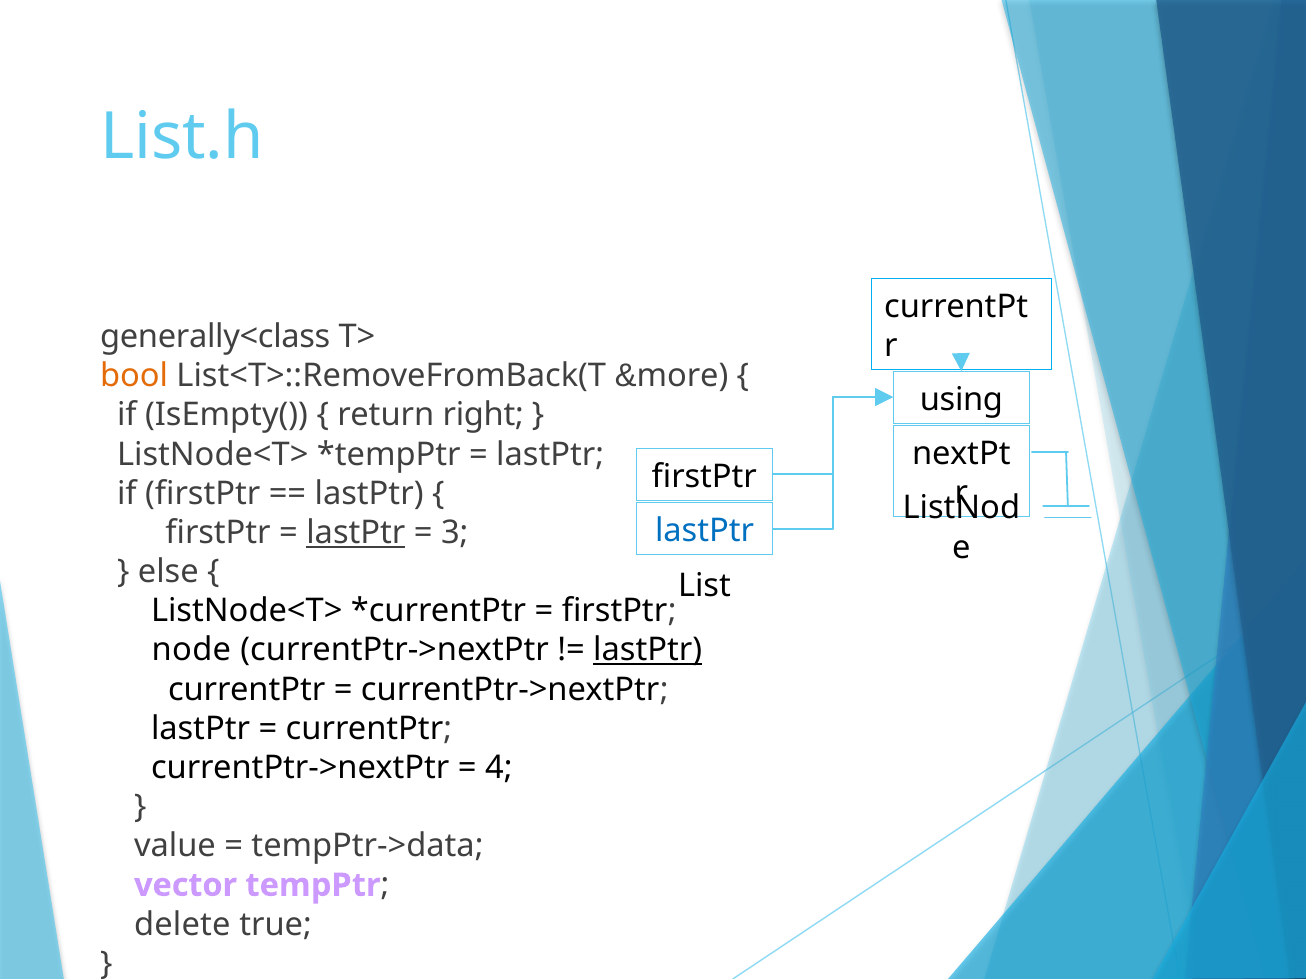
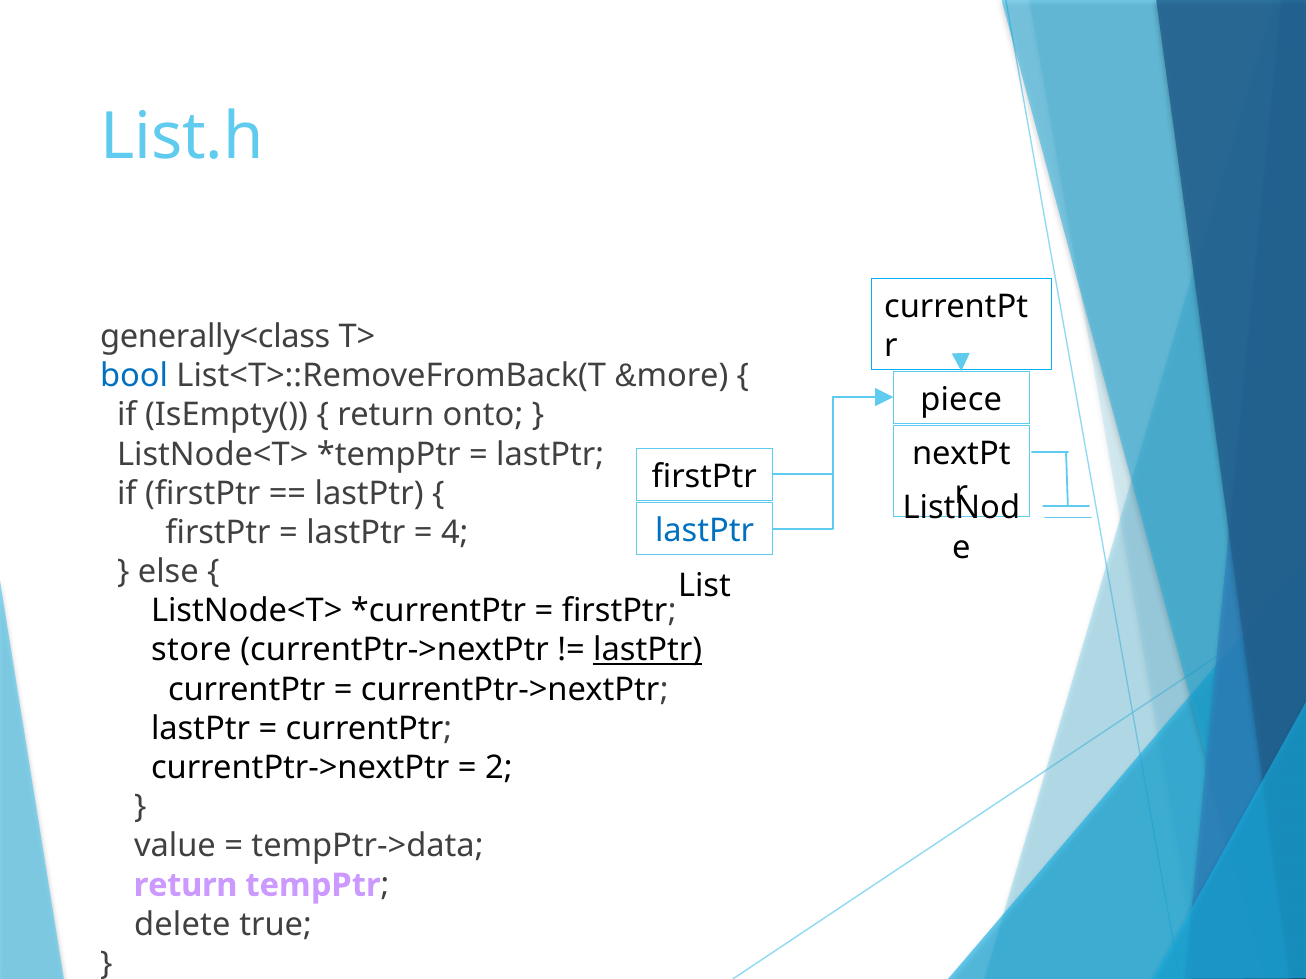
bool colour: orange -> blue (134, 376)
using: using -> piece (961, 400)
right: right -> onto (483, 415)
lastPtr underline: present -> none (356, 533)
3: 3 -> 4 (455, 533)
node: node -> store (191, 650)
4: 4 -> 2 (499, 768)
vector: vector -> return (186, 886)
